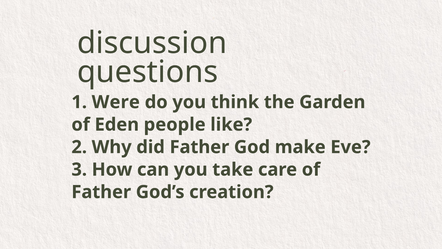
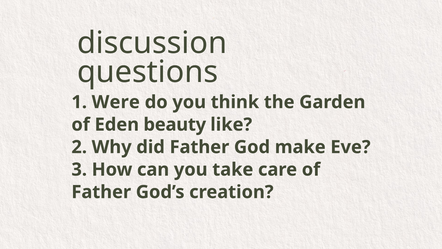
people: people -> beauty (175, 124)
